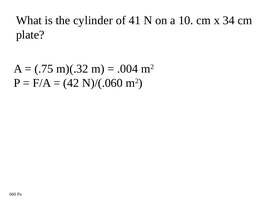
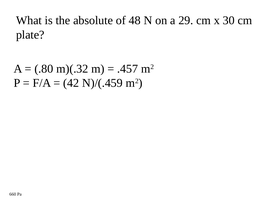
cylinder: cylinder -> absolute (93, 20)
41: 41 -> 48 (135, 20)
10: 10 -> 29 (186, 20)
34: 34 -> 30 (229, 20)
.75: .75 -> .80 (44, 69)
.004: .004 -> .457 (128, 69)
N)/(.060: N)/(.060 -> N)/(.459 (102, 83)
